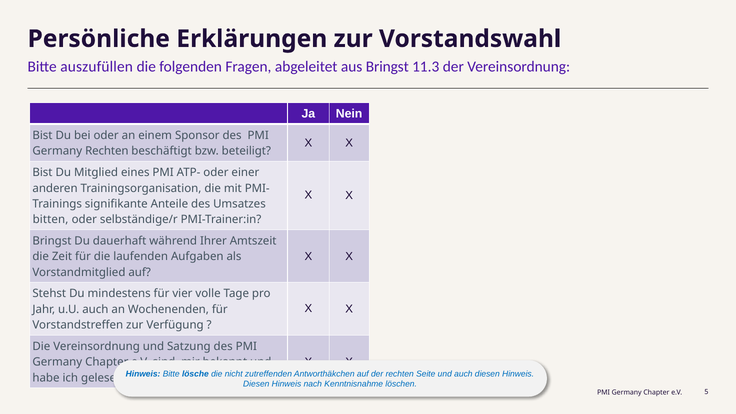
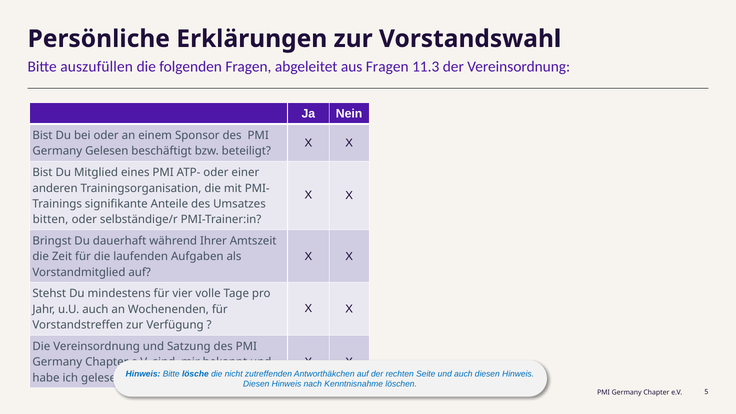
aus Bringst: Bringst -> Fragen (387, 67)
Germany Rechten: Rechten -> Gelesen (107, 151)
